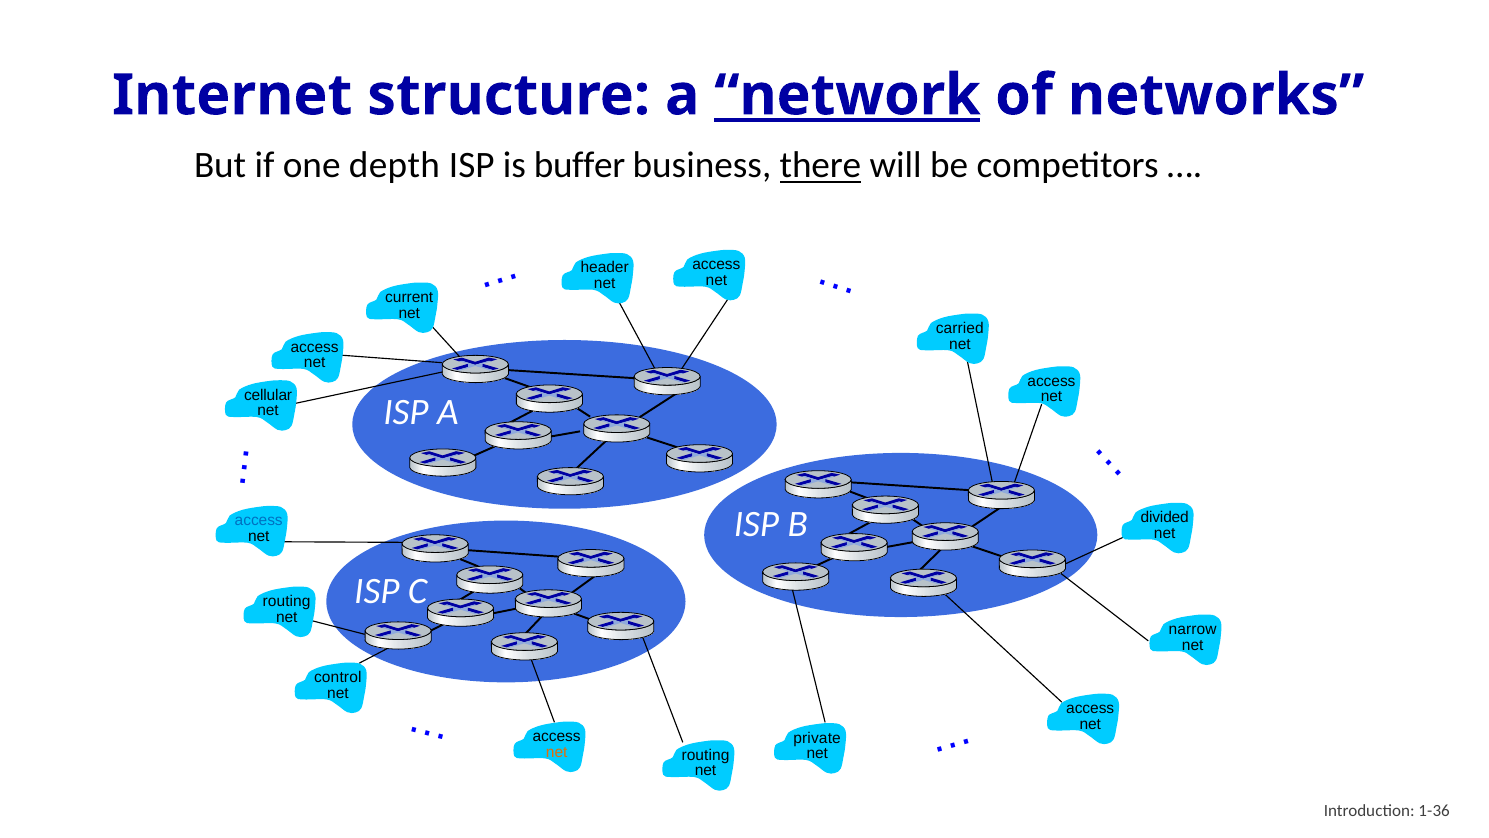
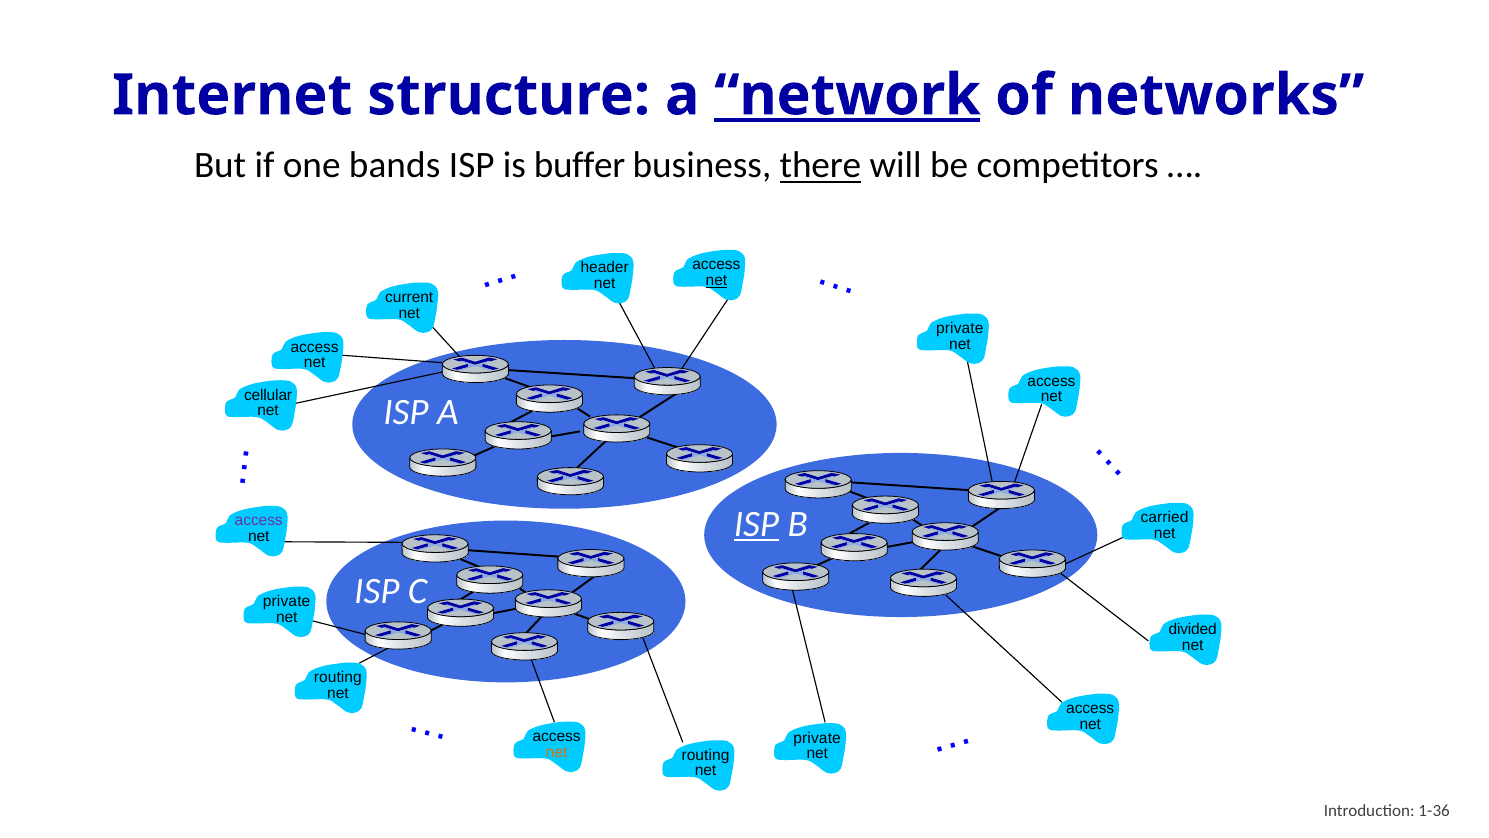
depth: depth -> bands (395, 166)
net underline: none -> present (716, 280)
carried: carried -> private (960, 328)
ISP underline: none -> present (756, 524)
divided: divided -> carried (1165, 517)
access colour: blue -> purple (259, 521)
routing: routing -> private (287, 601)
narrow: narrow -> divided (1193, 629)
control: control -> routing (338, 677)
